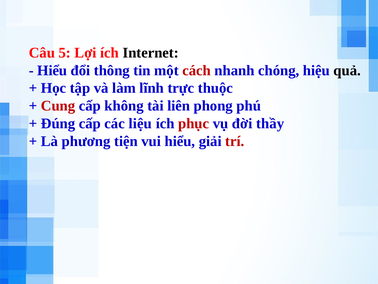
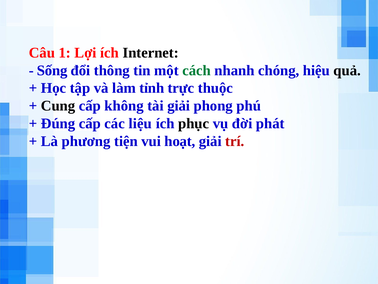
5: 5 -> 1 (65, 53)
Hiểu: Hiểu -> Sống (52, 70)
cách colour: red -> green (197, 70)
lĩnh: lĩnh -> tỉnh (152, 88)
Cung colour: red -> black (58, 106)
tài liên: liên -> giải (179, 106)
phục colour: red -> black (194, 123)
thầy: thầy -> phát (270, 123)
vui hiểu: hiểu -> hoạt (180, 141)
